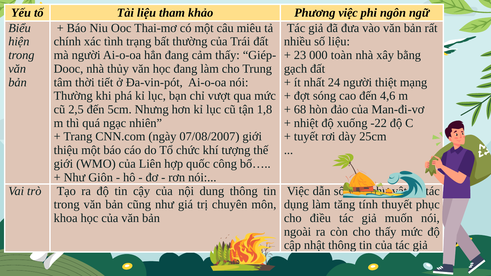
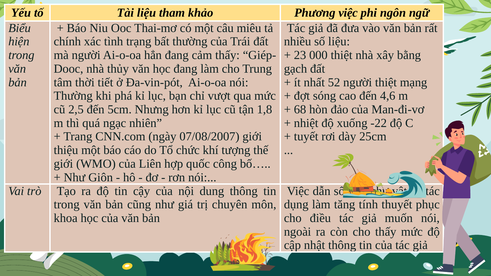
000 toàn: toàn -> thiệt (342, 55)
24: 24 -> 52 (334, 82)
